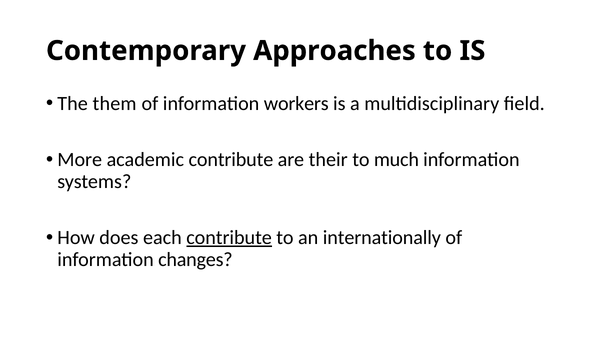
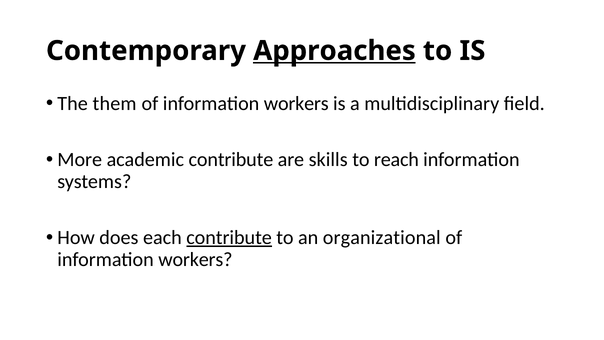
Approaches underline: none -> present (334, 51)
their: their -> skills (328, 160)
much: much -> reach (396, 160)
internationally: internationally -> organizational (382, 237)
changes: changes -> workers (195, 259)
